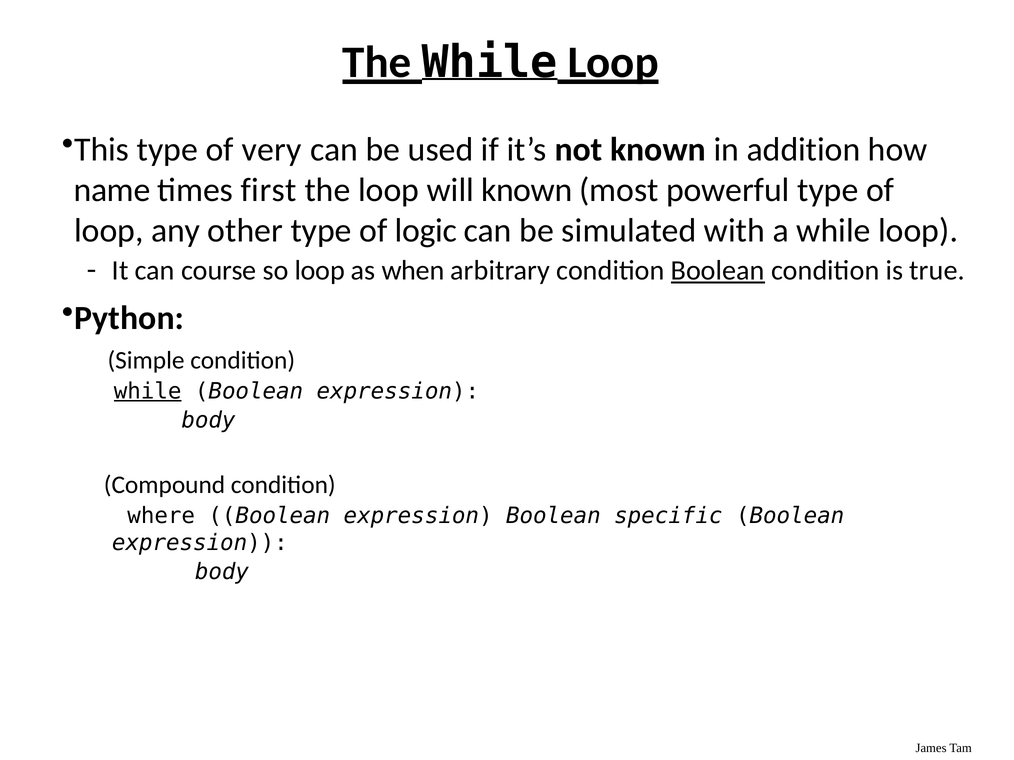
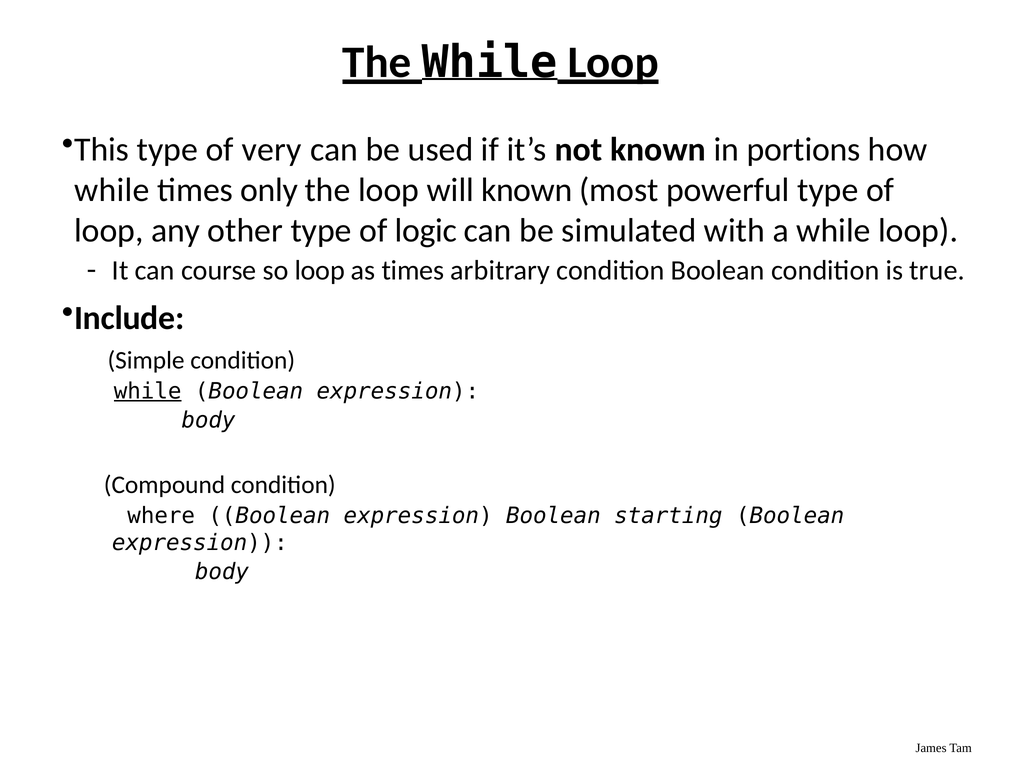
addition: addition -> portions (804, 150)
name: name -> while (112, 190)
first: first -> only (269, 190)
as when: when -> times (413, 271)
Boolean underline: present -> none (718, 271)
Python: Python -> Include (129, 318)
specific: specific -> starting (668, 516)
